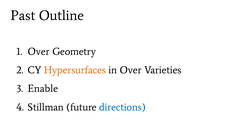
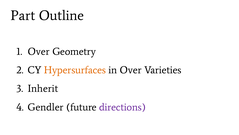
Past: Past -> Part (23, 15)
Enable: Enable -> Inherit (43, 88)
Stillman: Stillman -> Gendler (46, 107)
directions colour: blue -> purple (122, 107)
